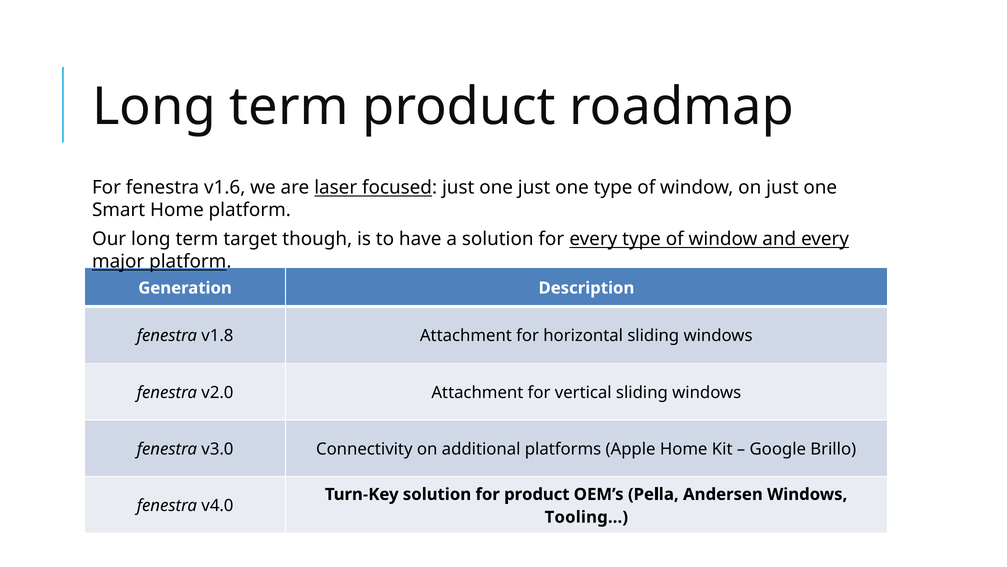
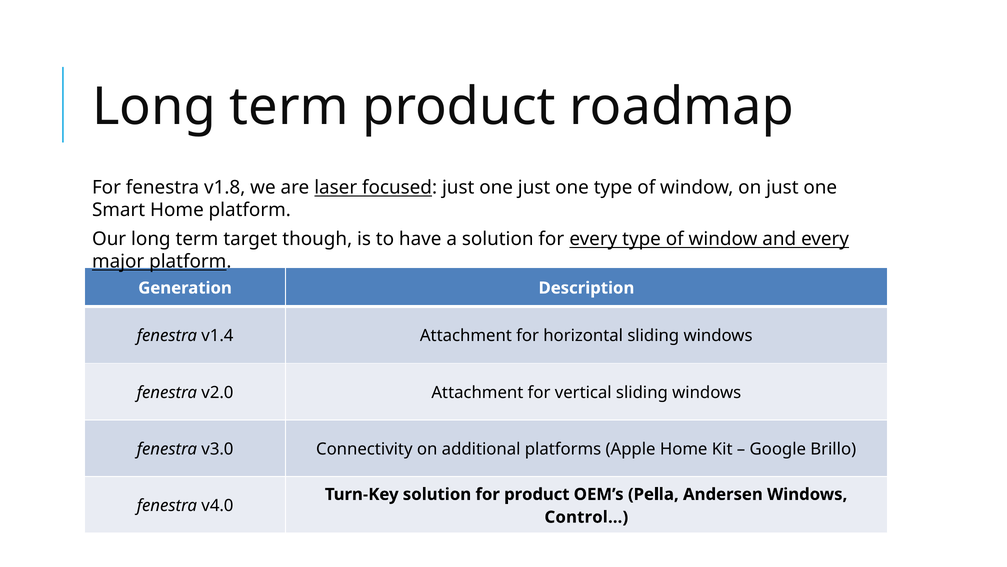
v1.6: v1.6 -> v1.8 (225, 187)
v1.8: v1.8 -> v1.4 (217, 336)
Tooling…: Tooling… -> Control… (586, 517)
